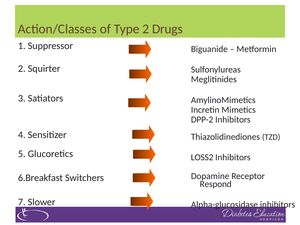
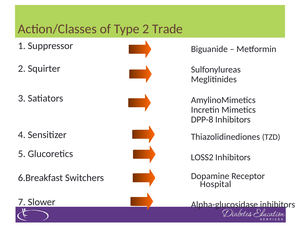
Drugs: Drugs -> Trade (167, 29)
DPP-2: DPP-2 -> DPP-8 (202, 120)
Respond: Respond -> Hospital (216, 184)
